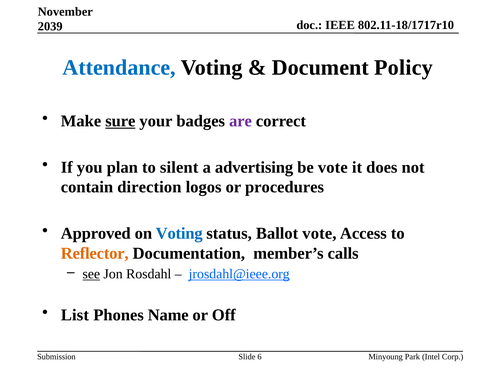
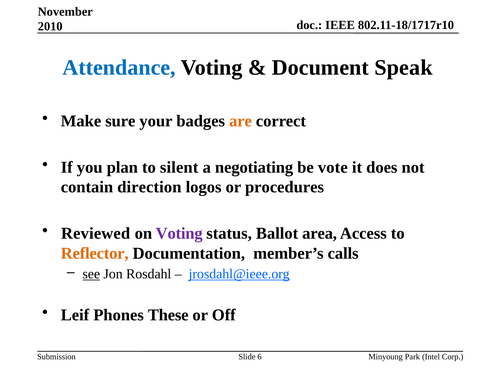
2039: 2039 -> 2010 (50, 26)
Policy: Policy -> Speak (404, 68)
sure underline: present -> none (120, 121)
are colour: purple -> orange (241, 121)
advertising: advertising -> negotiating (254, 167)
Approved: Approved -> Reviewed (96, 233)
Voting colour: blue -> purple (179, 233)
Ballot vote: vote -> area (320, 233)
List: List -> Leif (75, 315)
Name: Name -> These (168, 315)
